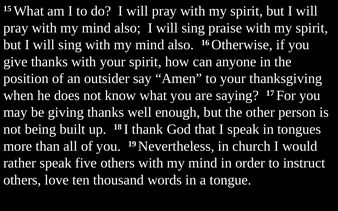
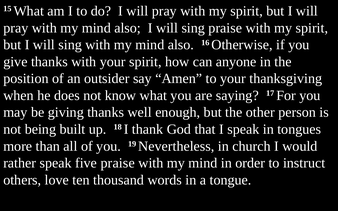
five others: others -> praise (118, 163)
